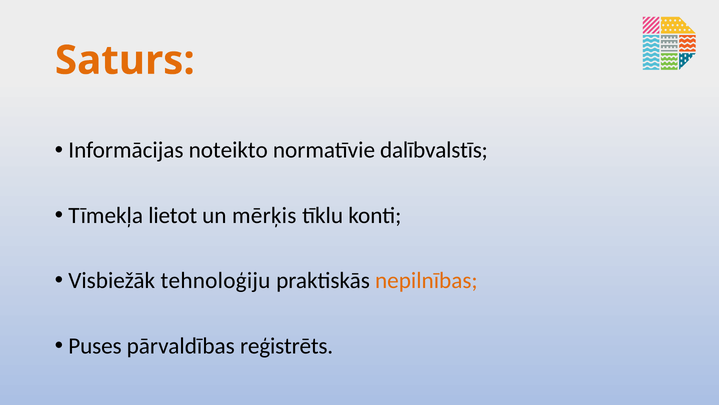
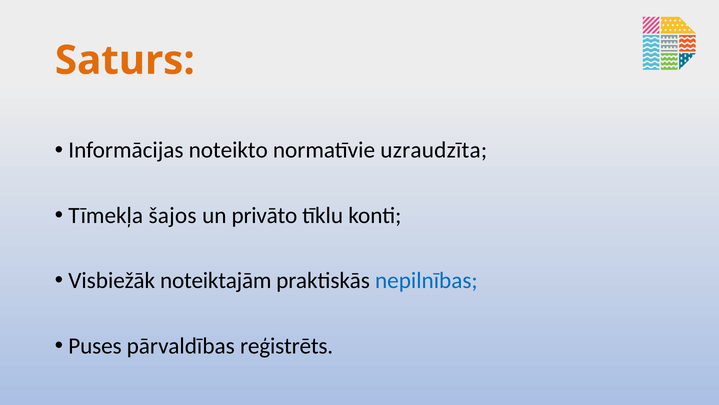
dalībvalstīs: dalībvalstīs -> uzraudzīta (434, 150)
lietot: lietot -> šajos (173, 215)
mērķis: mērķis -> privāto (264, 215)
tehnoloģiju: tehnoloģiju -> noteiktajām (216, 280)
nepilnības colour: orange -> blue (426, 280)
